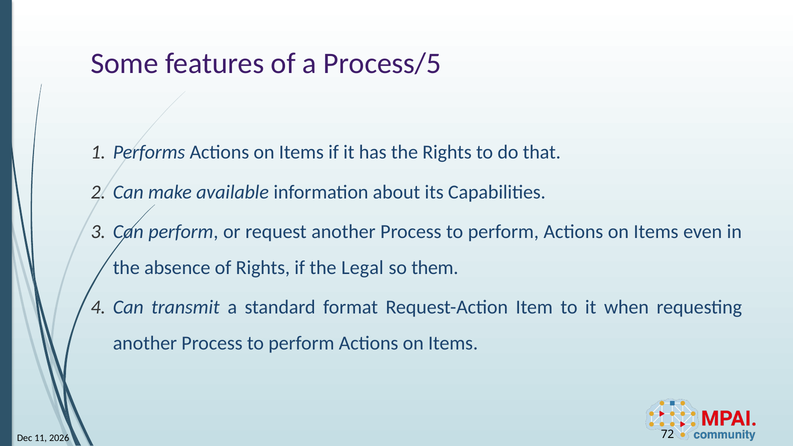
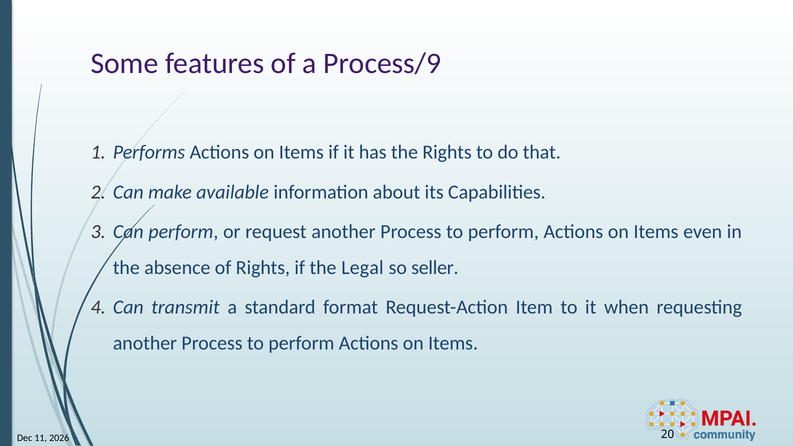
Process/5: Process/5 -> Process/9 (382, 63)
them: them -> seller (435, 268)
72: 72 -> 20 (668, 435)
